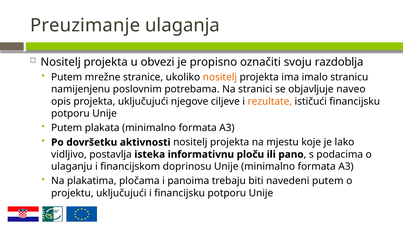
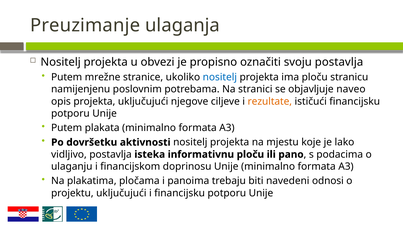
svoju razdoblja: razdoblja -> postavlja (339, 62)
nositelj colour: orange -> blue (220, 77)
ima imalo: imalo -> ploču (315, 77)
navedeni putem: putem -> odnosi (328, 181)
